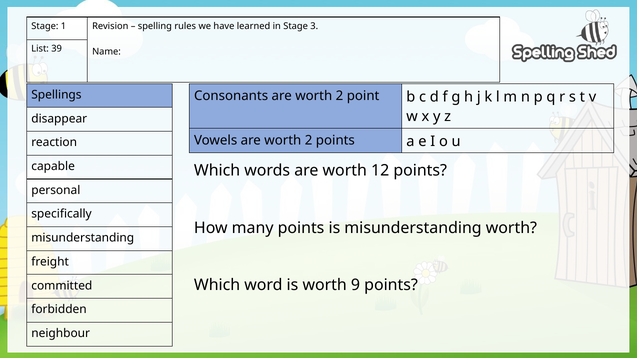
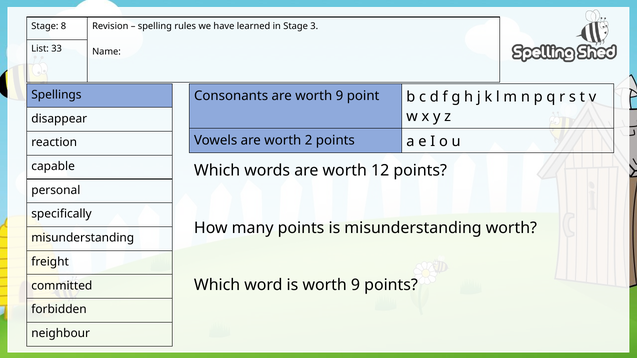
1: 1 -> 8 (64, 26)
39: 39 -> 33 (57, 49)
Consonants are worth 2: 2 -> 9 (339, 96)
